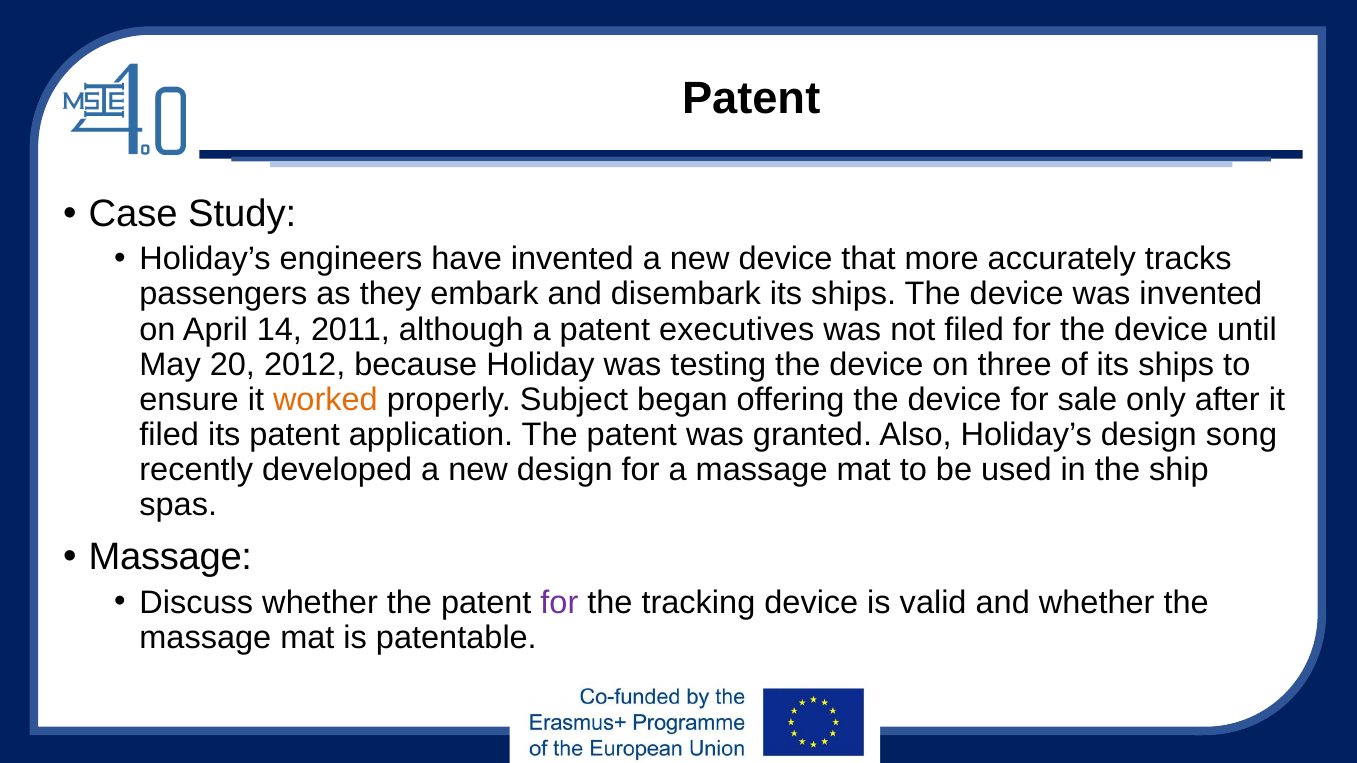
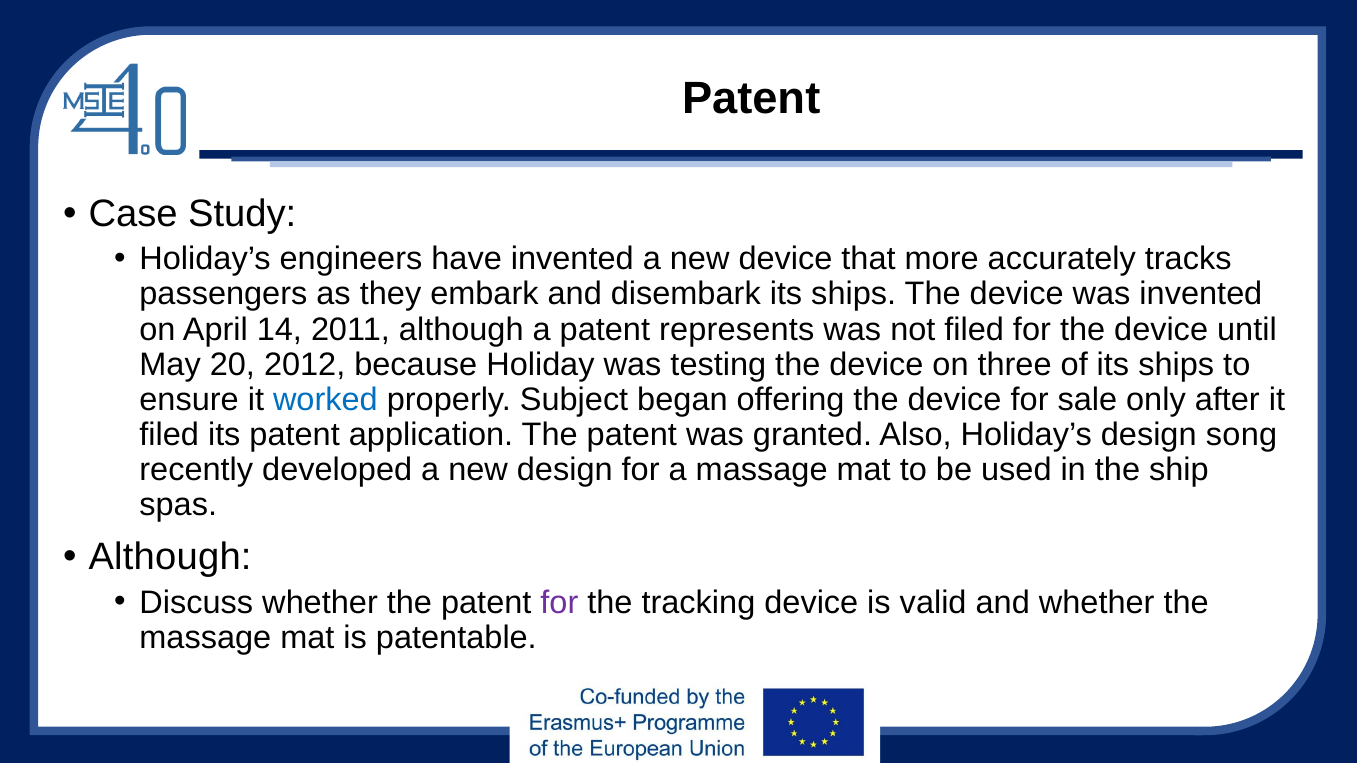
executives: executives -> represents (737, 329)
worked colour: orange -> blue (325, 400)
Massage: Massage -> Although (170, 557)
